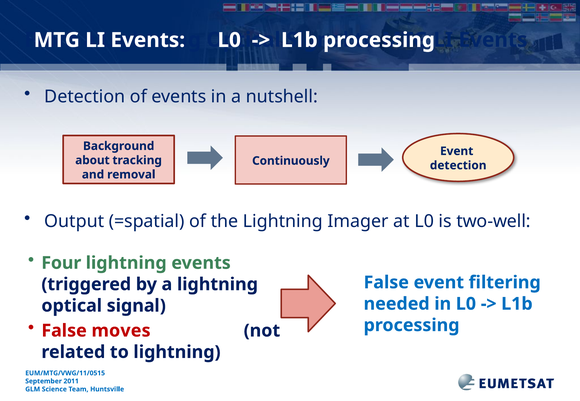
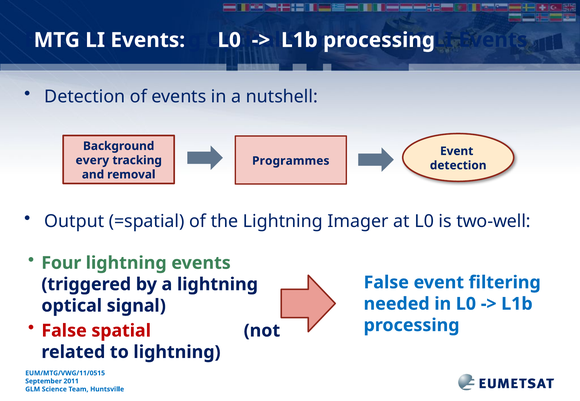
about: about -> every (92, 160)
Continuously: Continuously -> Programmes (291, 161)
moves: moves -> spatial (121, 331)
